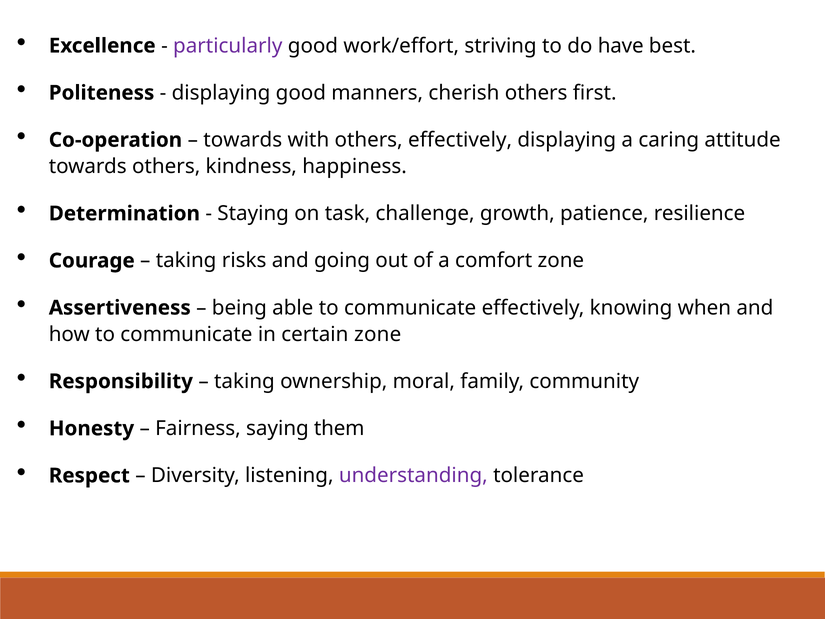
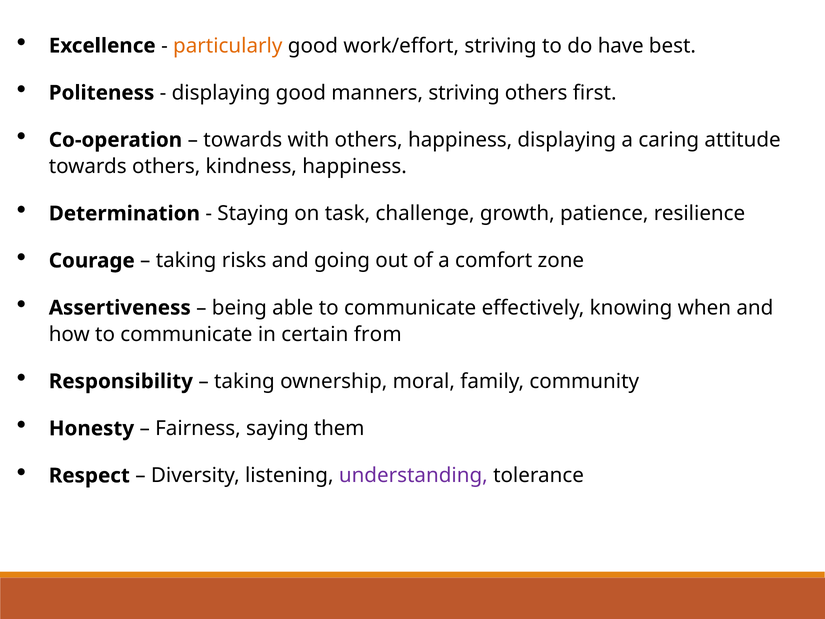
particularly colour: purple -> orange (228, 46)
manners cherish: cherish -> striving (464, 93)
others effectively: effectively -> happiness (460, 140)
certain zone: zone -> from (378, 334)
